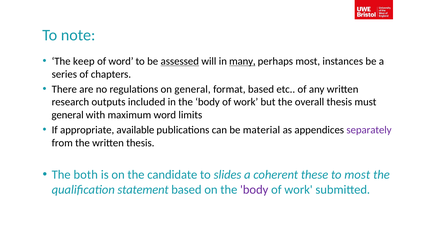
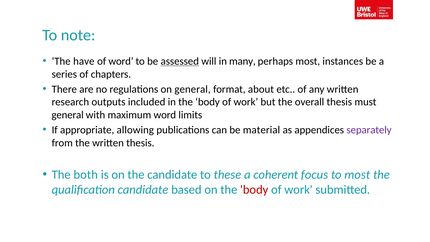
keep: keep -> have (84, 61)
many underline: present -> none (242, 61)
format based: based -> about (261, 89)
available: available -> allowing (135, 130)
slides: slides -> these (227, 175)
these: these -> focus (315, 175)
qualification statement: statement -> candidate (143, 190)
body colour: purple -> red (254, 190)
